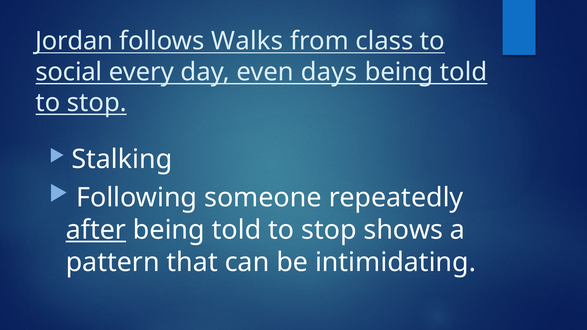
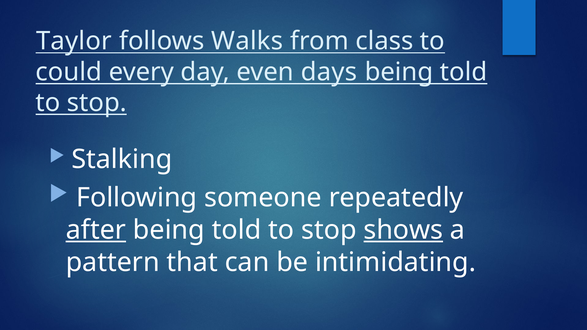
Jordan: Jordan -> Taylor (74, 41)
social: social -> could (69, 72)
shows underline: none -> present (403, 230)
